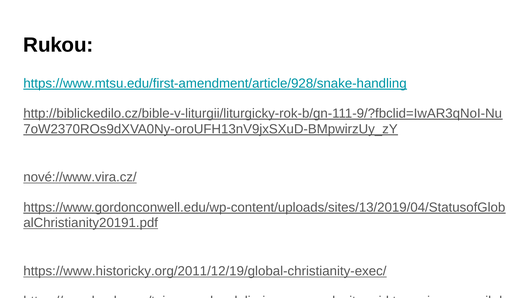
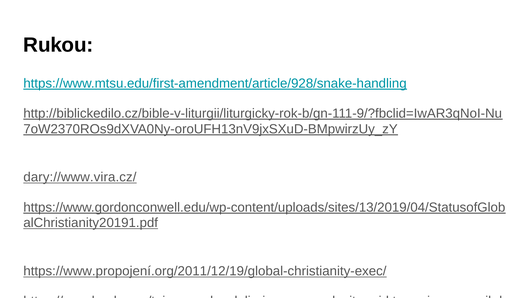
nové://www.vira.cz/: nové://www.vira.cz/ -> dary://www.vira.cz/ (80, 177)
https://www.historicky.org/2011/12/19/global-christianity-exec/: https://www.historicky.org/2011/12/19/global-christianity-exec/ -> https://www.propojení.org/2011/12/19/global-christianity-exec/ (205, 271)
